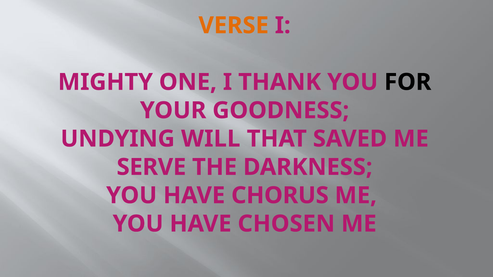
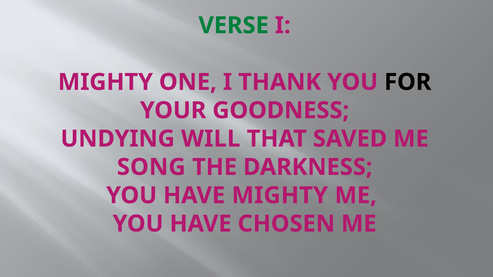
VERSE colour: orange -> green (234, 25)
SERVE: SERVE -> SONG (151, 167)
HAVE CHORUS: CHORUS -> MIGHTY (280, 196)
